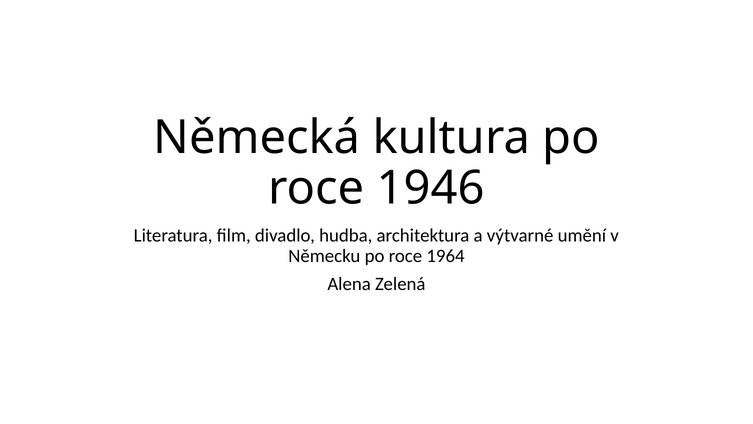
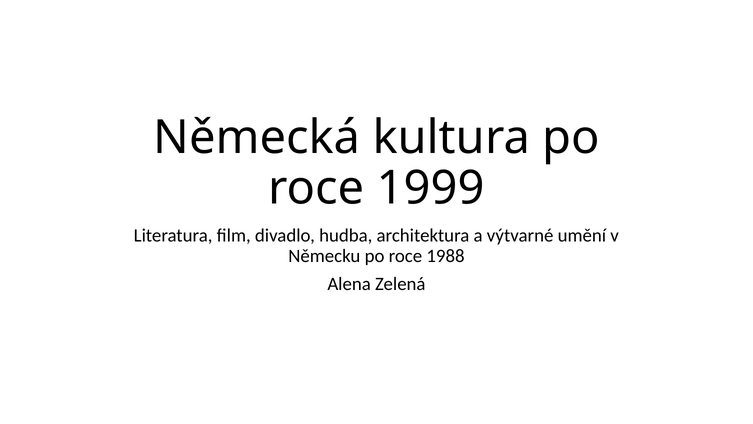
1946: 1946 -> 1999 (431, 188)
1964: 1964 -> 1988 (446, 256)
